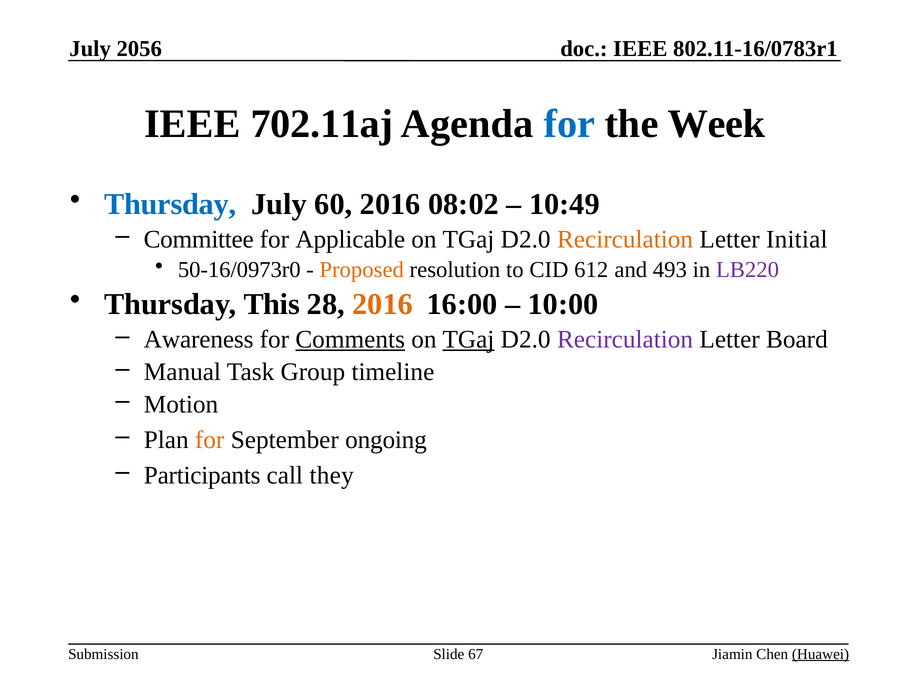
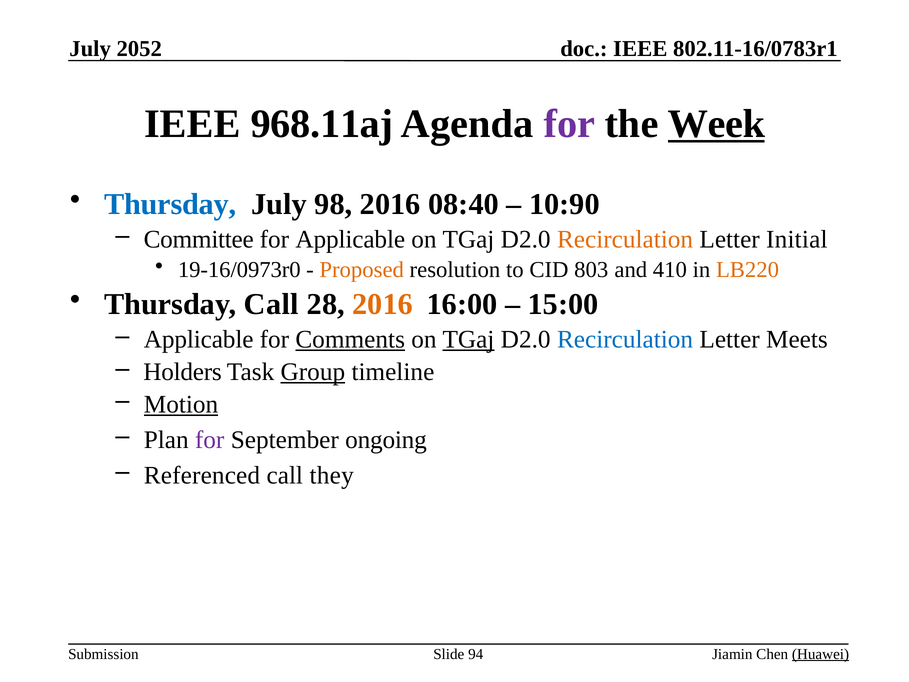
2056: 2056 -> 2052 (139, 49)
702.11aj: 702.11aj -> 968.11aj (322, 124)
for colour: blue -> purple (569, 124)
Week underline: none -> present (716, 124)
60: 60 -> 98 (333, 204)
08:02: 08:02 -> 08:40 (463, 204)
10:49: 10:49 -> 10:90 (564, 204)
50-16/0973r0: 50-16/0973r0 -> 19-16/0973r0 (239, 270)
612: 612 -> 803 (591, 270)
493: 493 -> 410 (670, 270)
LB220 colour: purple -> orange (748, 270)
Thursday This: This -> Call (271, 304)
10:00: 10:00 -> 15:00 (563, 304)
Awareness: Awareness -> Applicable (199, 339)
Recirculation colour: purple -> blue (625, 339)
Board: Board -> Meets (797, 339)
Manual: Manual -> Holders (183, 372)
Group underline: none -> present (313, 372)
Motion underline: none -> present (181, 404)
for colour: orange -> purple (210, 440)
Participants: Participants -> Referenced (202, 475)
67: 67 -> 94 (476, 654)
